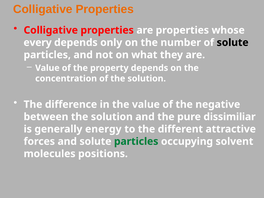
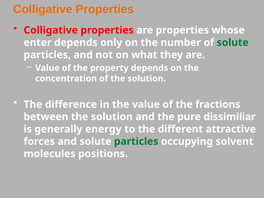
every: every -> enter (38, 43)
solute colour: black -> green (233, 43)
negative: negative -> fractions (218, 104)
